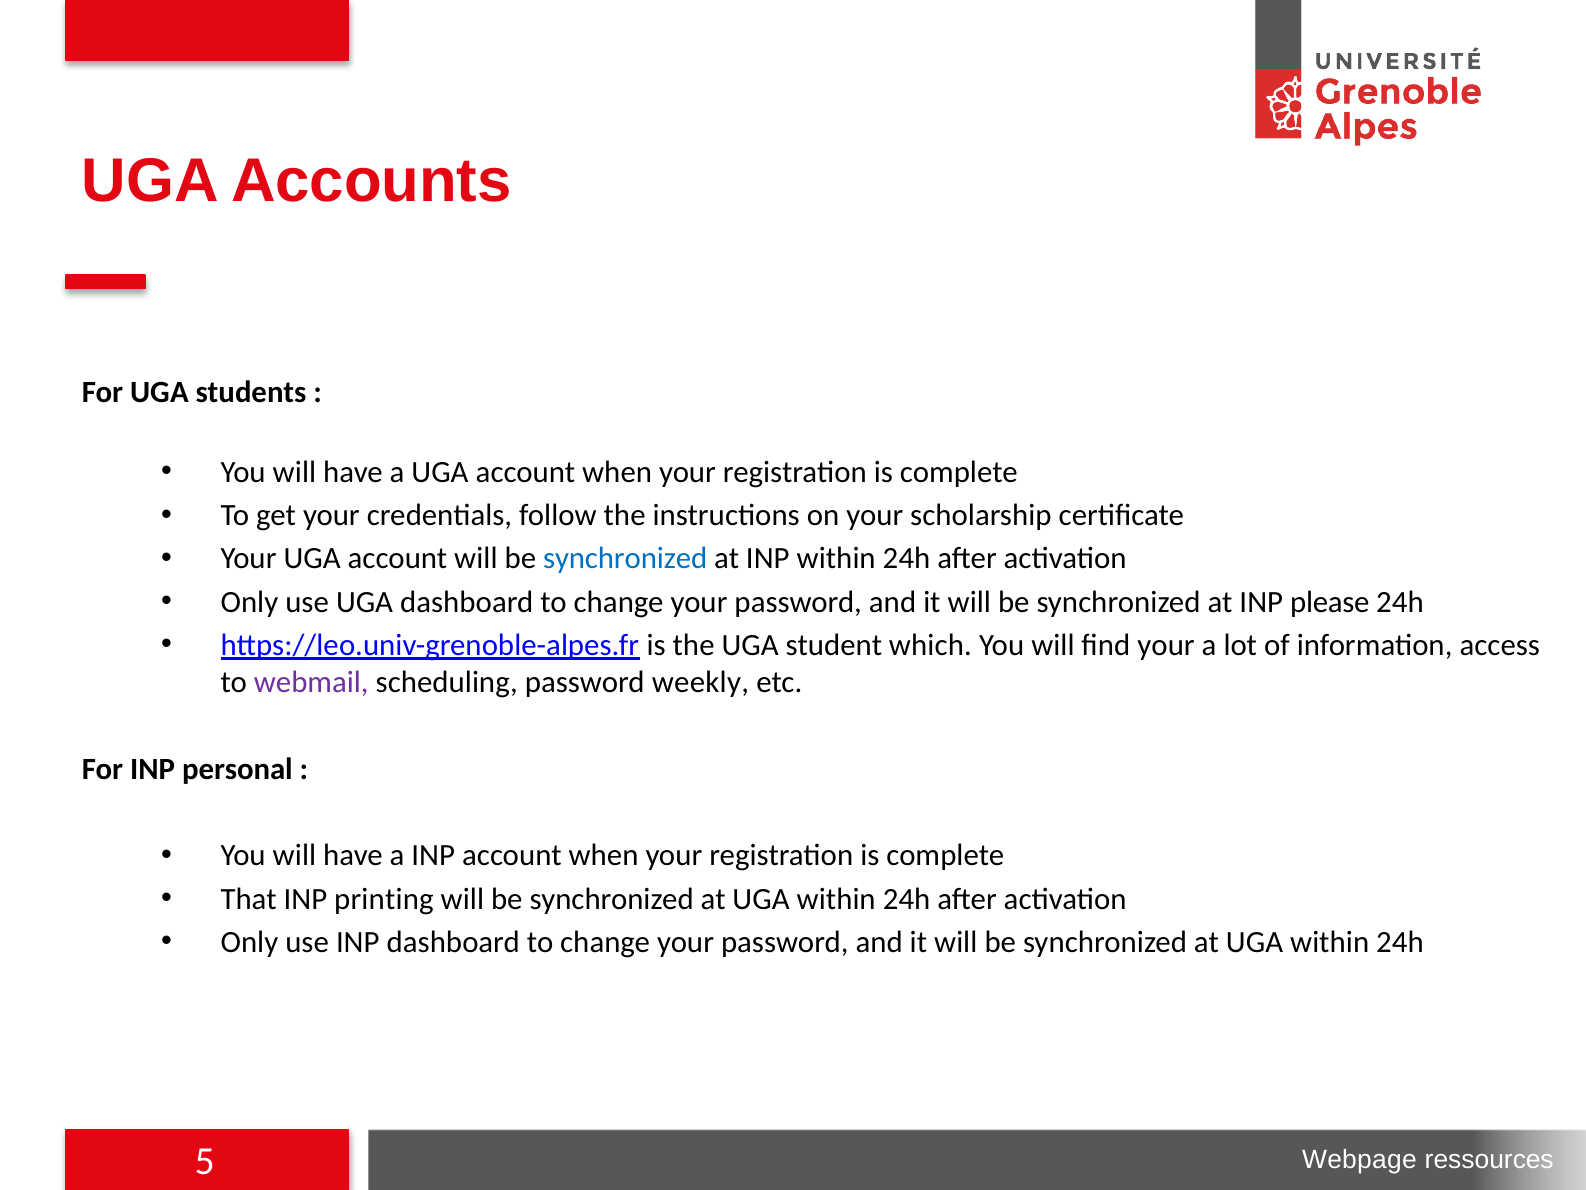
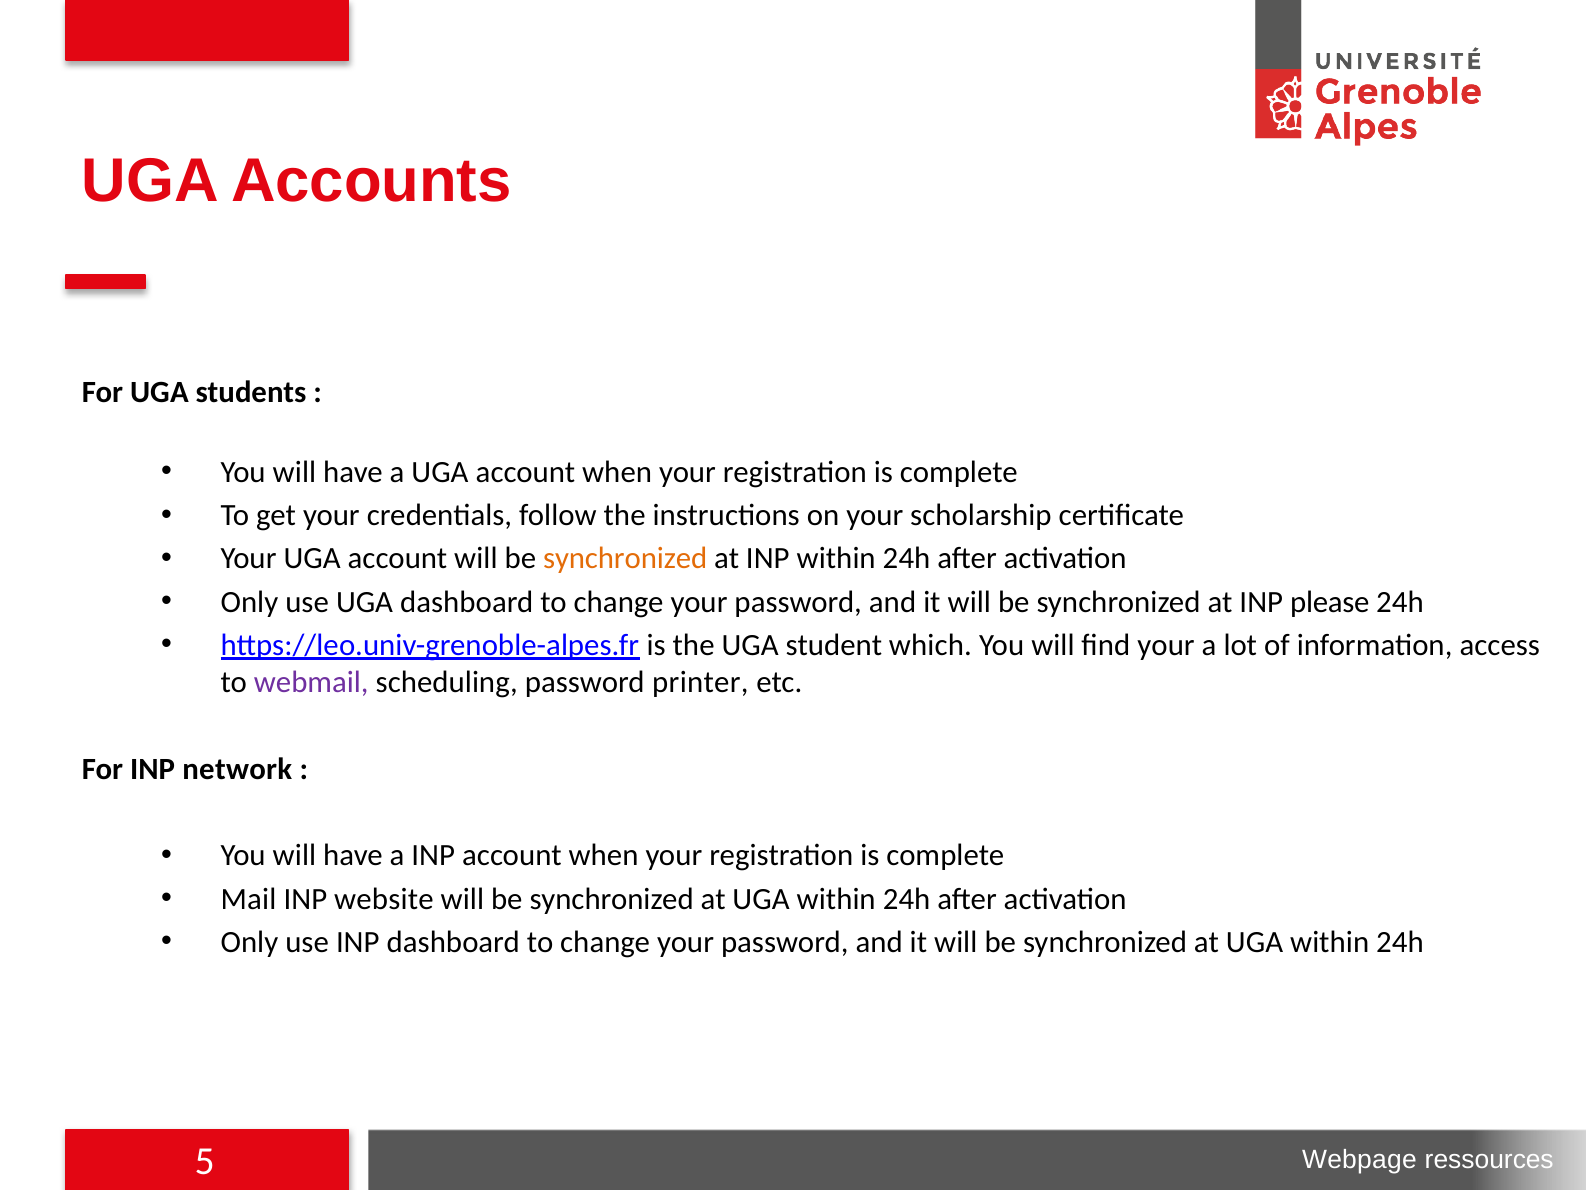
synchronized colour: blue -> orange (625, 558)
weekly: weekly -> printer (700, 682)
personal: personal -> network (237, 769)
That: That -> Mail (249, 898)
printing: printing -> website (384, 898)
